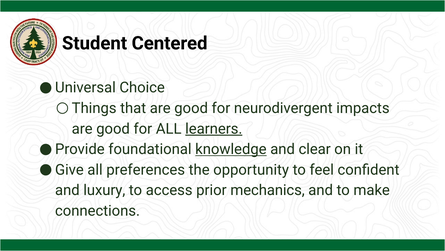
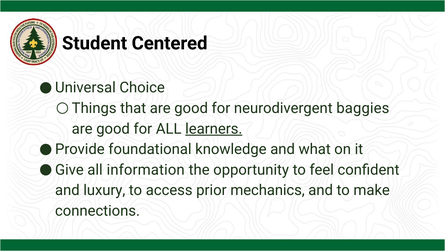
impacts: impacts -> baggies (363, 108)
knowledge underline: present -> none (231, 149)
clear: clear -> what (315, 149)
preferences: preferences -> information (146, 169)
